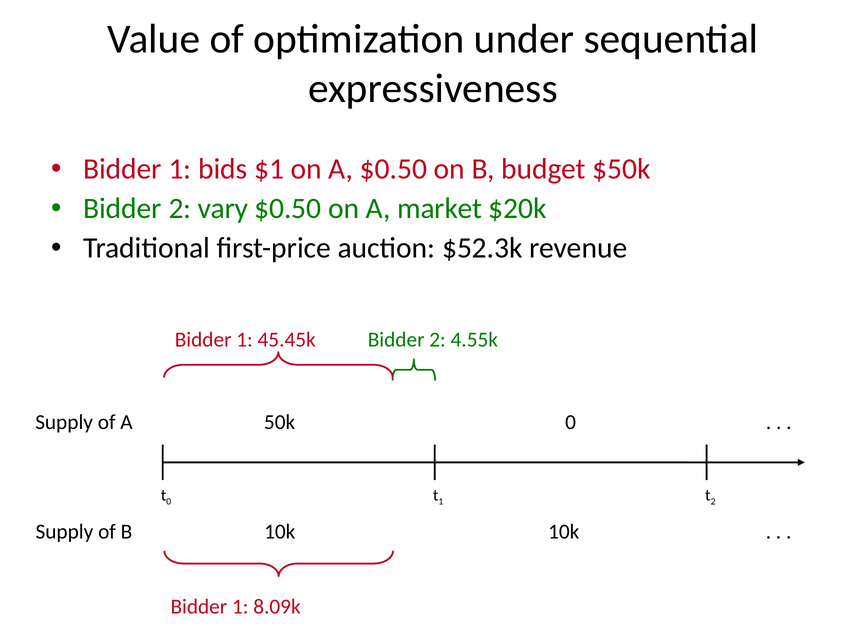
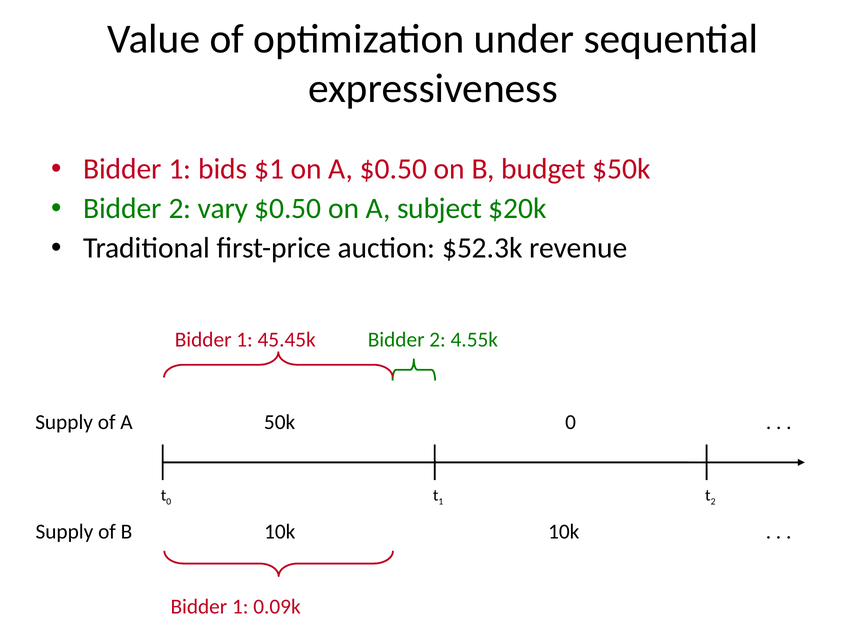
market: market -> subject (440, 209)
8.09k: 8.09k -> 0.09k (277, 607)
